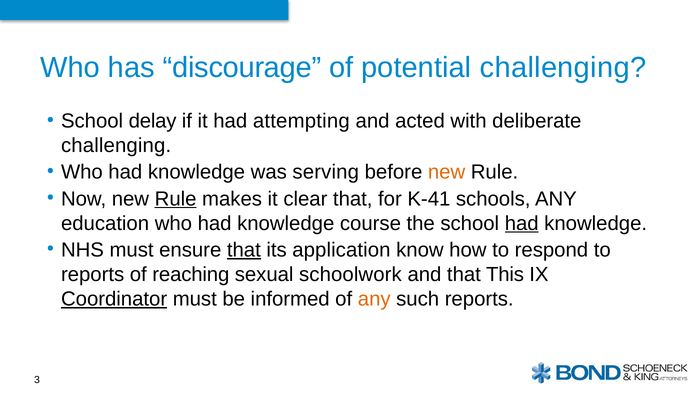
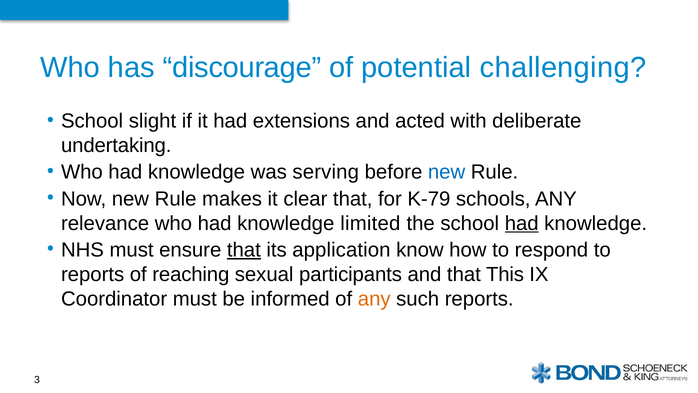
delay: delay -> slight (152, 121)
attempting: attempting -> extensions (301, 121)
challenging: challenging -> undertaking (116, 145)
new colour: orange -> blue (447, 172)
Rule underline: present -> none (176, 199)
K-41: K-41 -> K-79 (429, 199)
education: education -> relevance (105, 223)
course: course -> limited (370, 223)
schoolwork: schoolwork -> participants (351, 274)
Coordinator underline: present -> none (114, 299)
